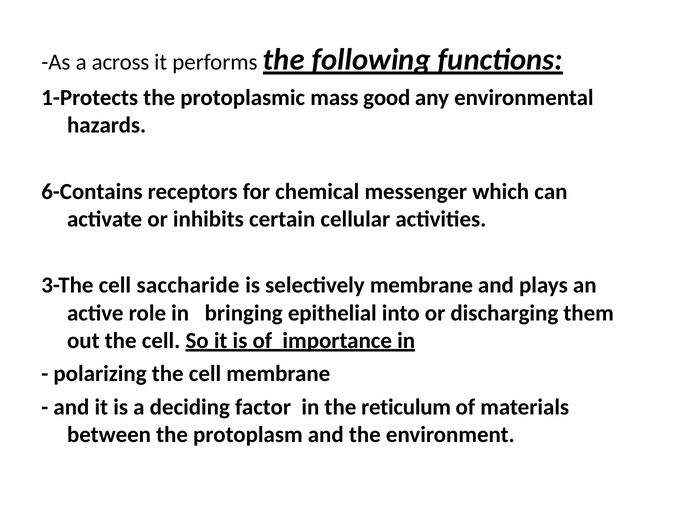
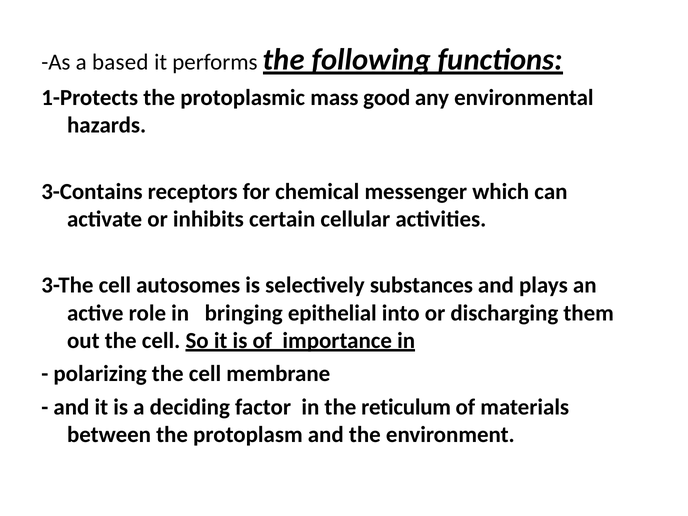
across: across -> based (120, 62)
6-Contains: 6-Contains -> 3-Contains (92, 191)
saccharide: saccharide -> autosomes (188, 285)
selectively membrane: membrane -> substances (421, 285)
